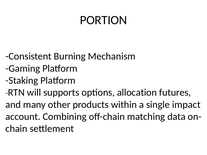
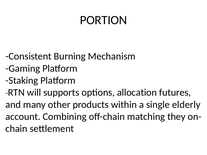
impact: impact -> elderly (186, 105)
data: data -> they (176, 117)
